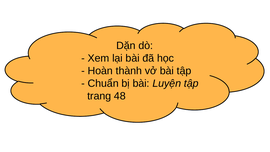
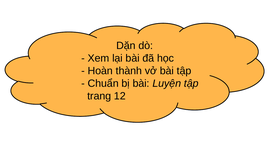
48: 48 -> 12 (120, 96)
